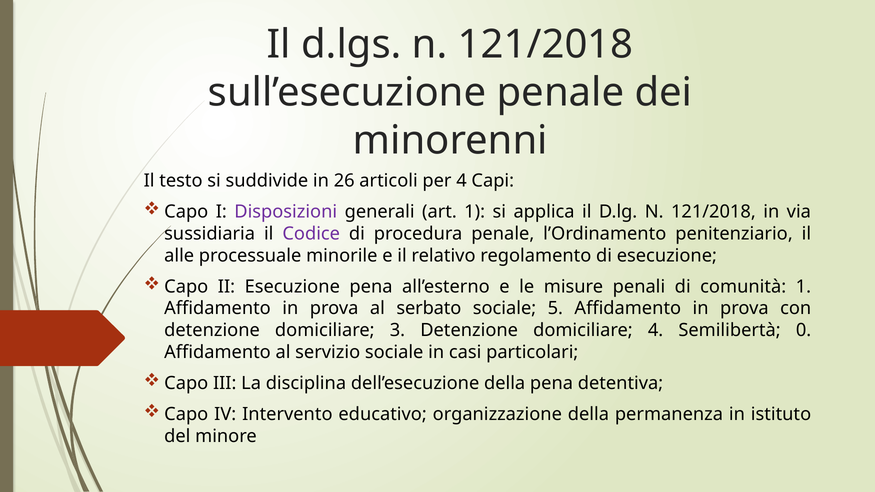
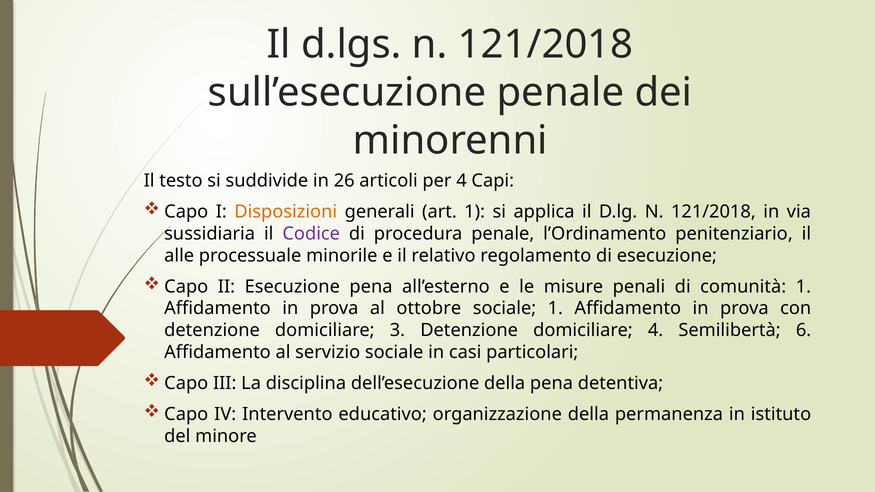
Disposizioni colour: purple -> orange (286, 212)
serbato: serbato -> ottobre (429, 309)
sociale 5: 5 -> 1 (555, 309)
0: 0 -> 6 (804, 330)
